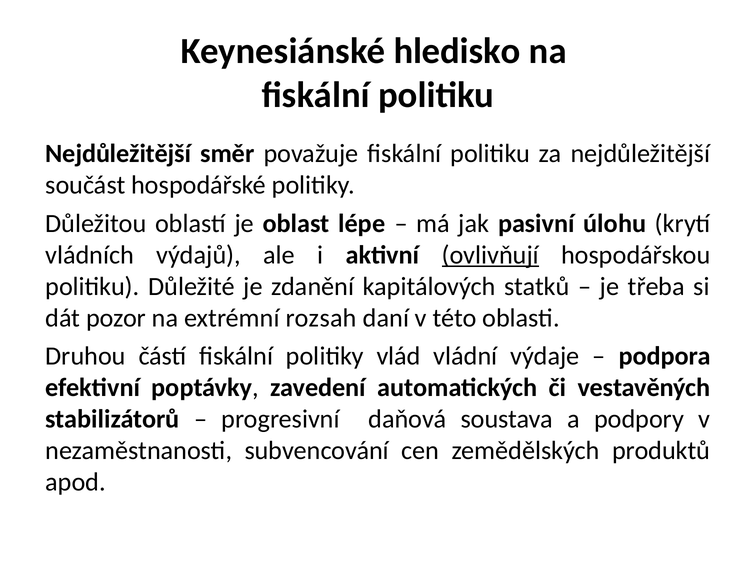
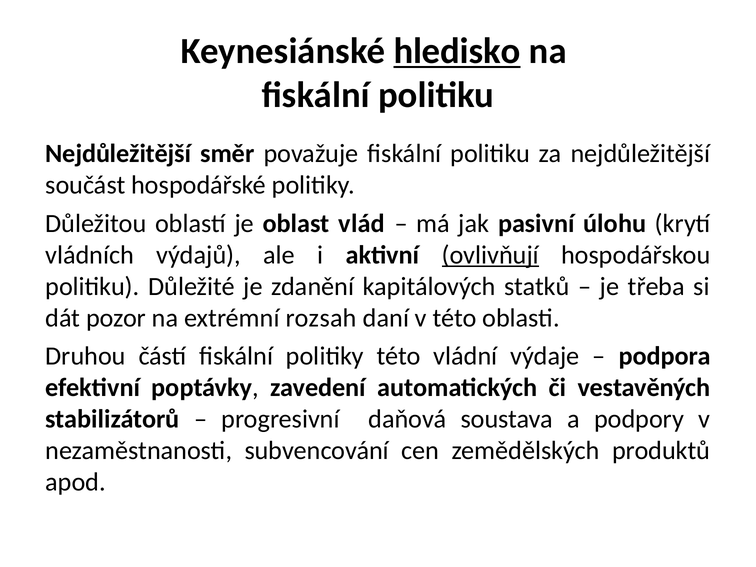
hledisko underline: none -> present (457, 51)
lépe: lépe -> vlád (362, 223)
politiky vlád: vlád -> této (399, 356)
